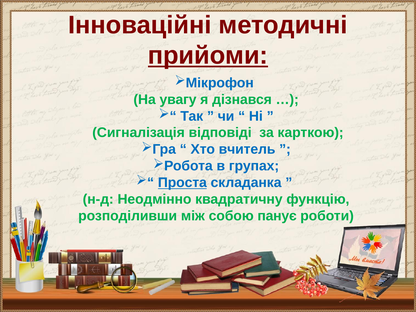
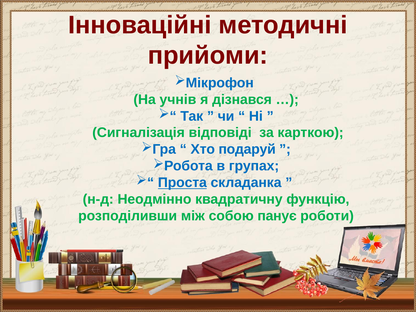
прийоми underline: present -> none (208, 56)
увагу: увагу -> учнів (178, 99)
вчитель: вчитель -> подаруй (247, 149)
